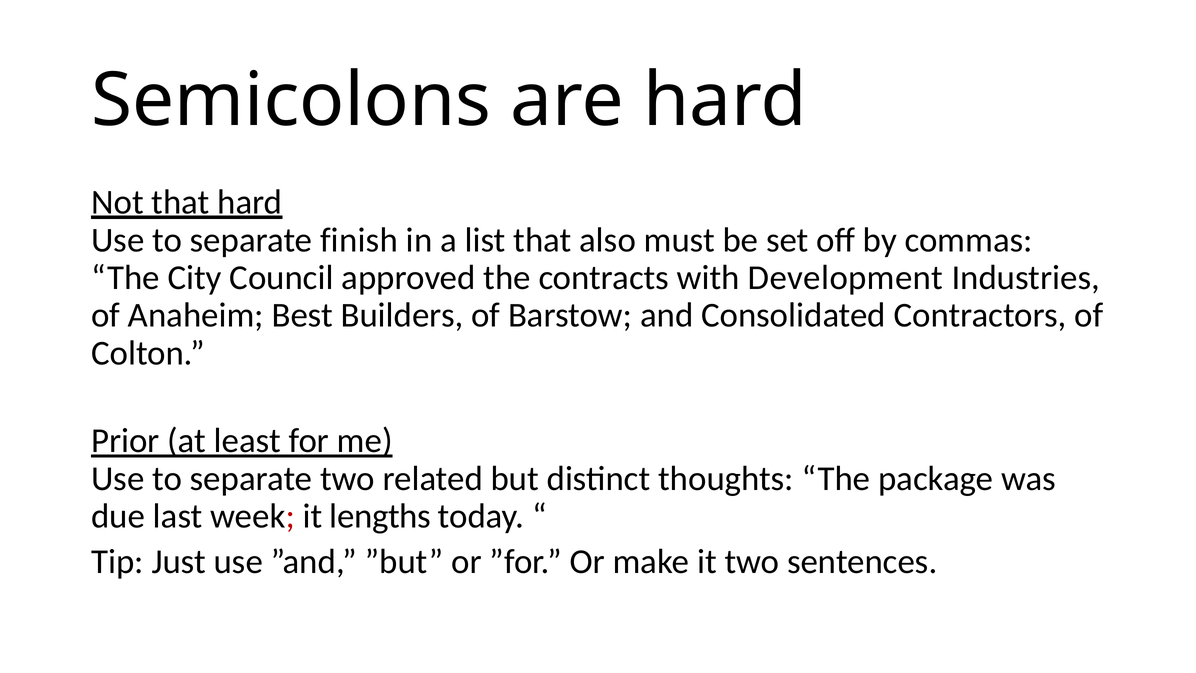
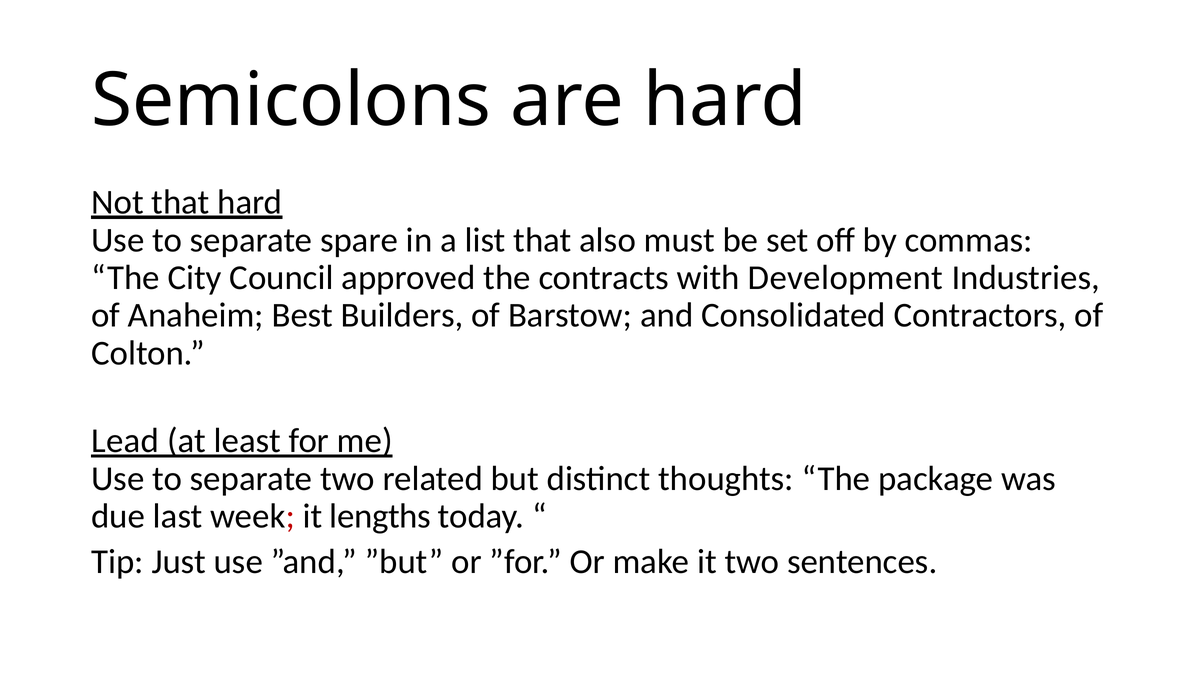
finish: finish -> spare (359, 240)
Prior: Prior -> Lead (125, 441)
